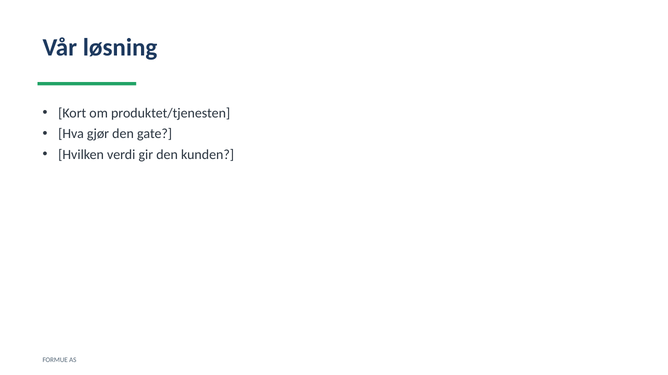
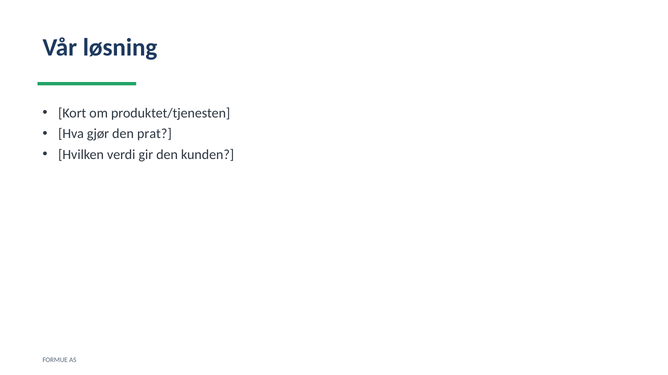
gate: gate -> prat (154, 134)
